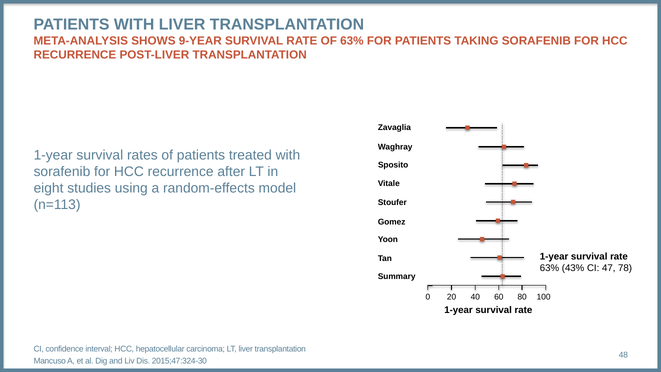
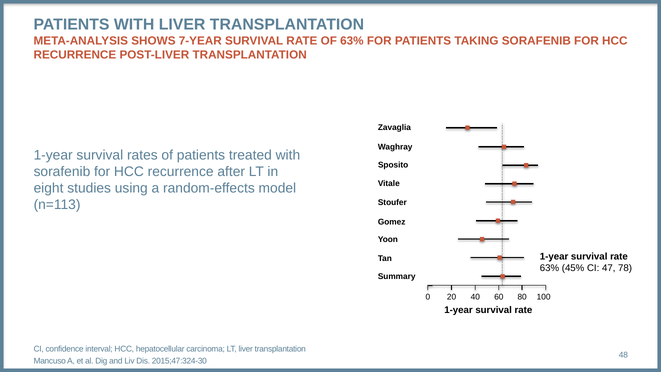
9-YEAR: 9-YEAR -> 7-YEAR (200, 41)
43%: 43% -> 45% (573, 268)
